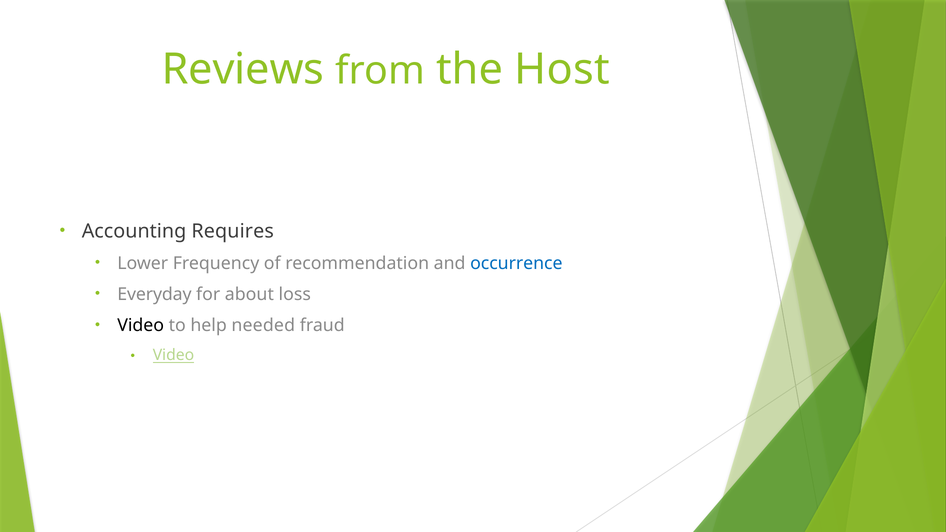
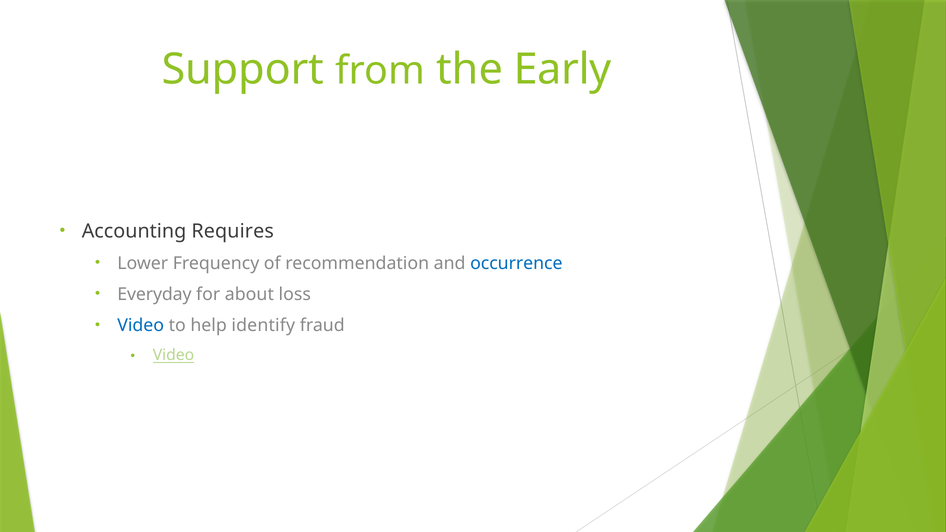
Reviews: Reviews -> Support (243, 69)
Host: Host -> Early (563, 69)
Video colour: black -> blue (141, 326)
needed: needed -> identify (263, 326)
